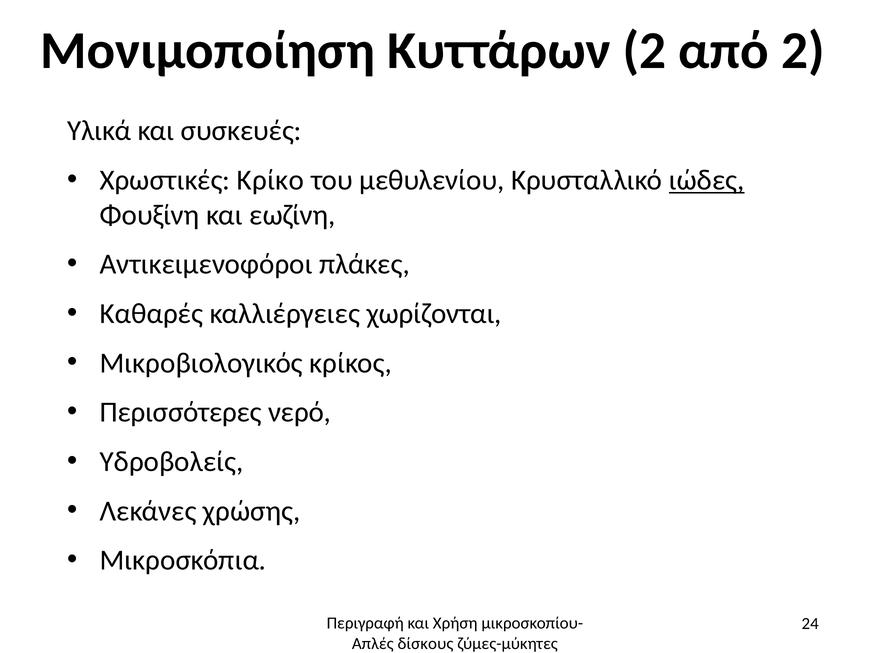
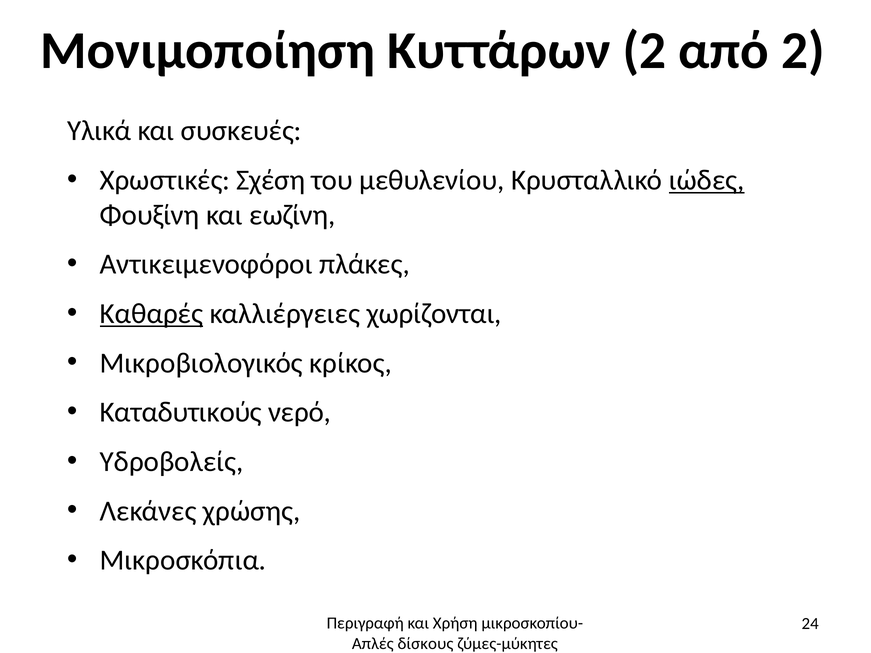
Κρίκο: Κρίκο -> Σχέση (271, 180)
Καθαρές underline: none -> present (151, 314)
Περισσότερες: Περισσότερες -> Καταδυτικούς (181, 413)
